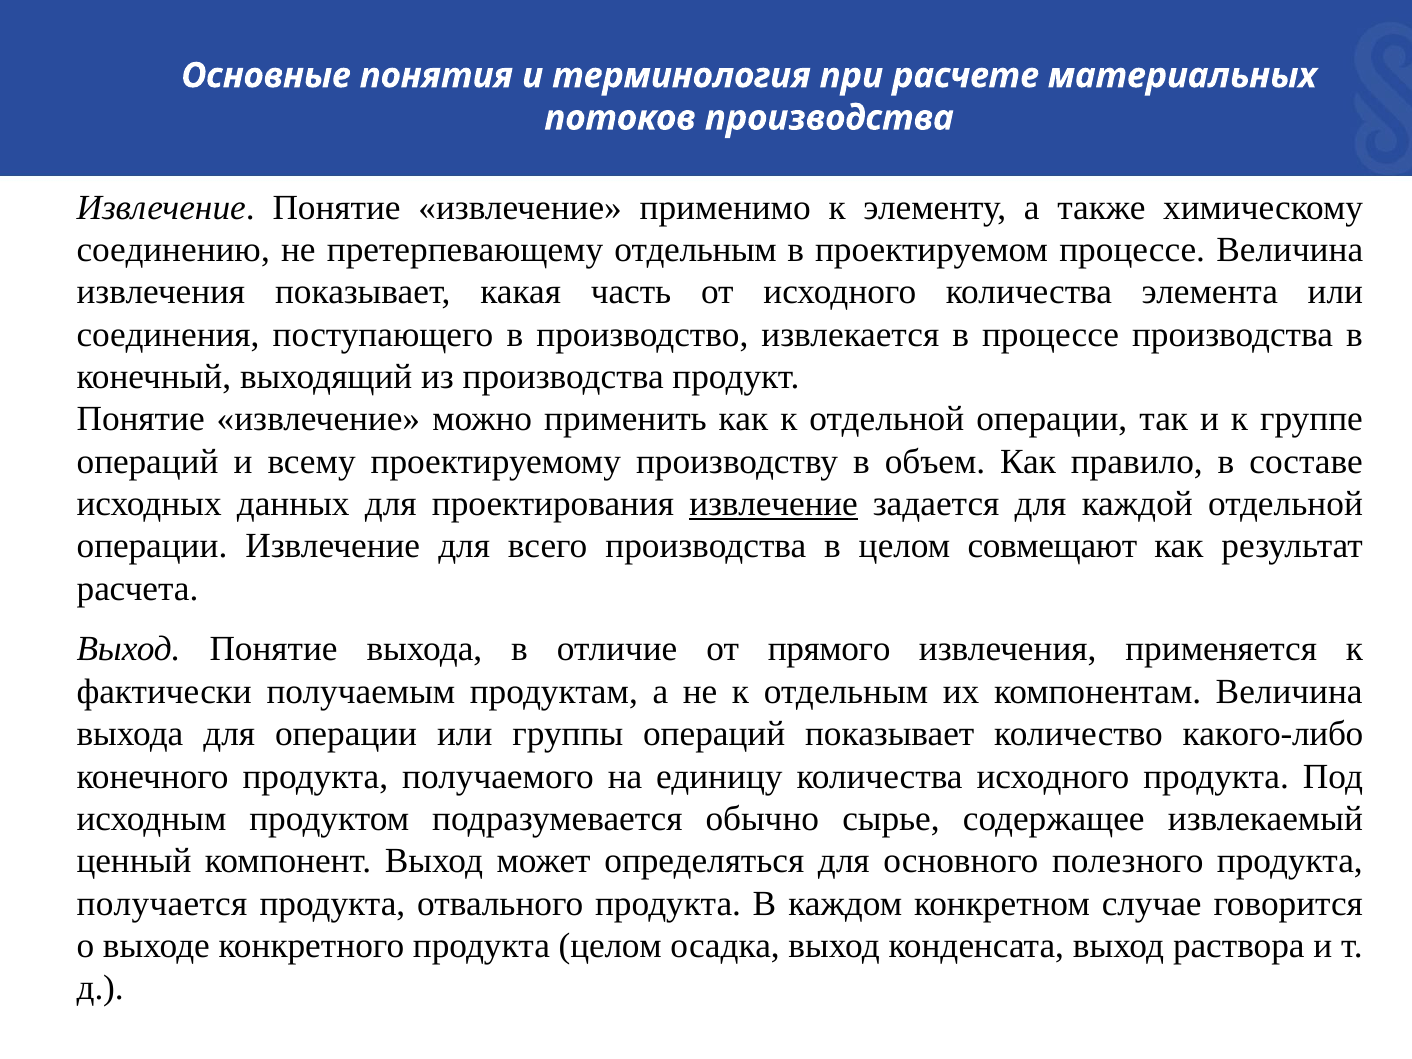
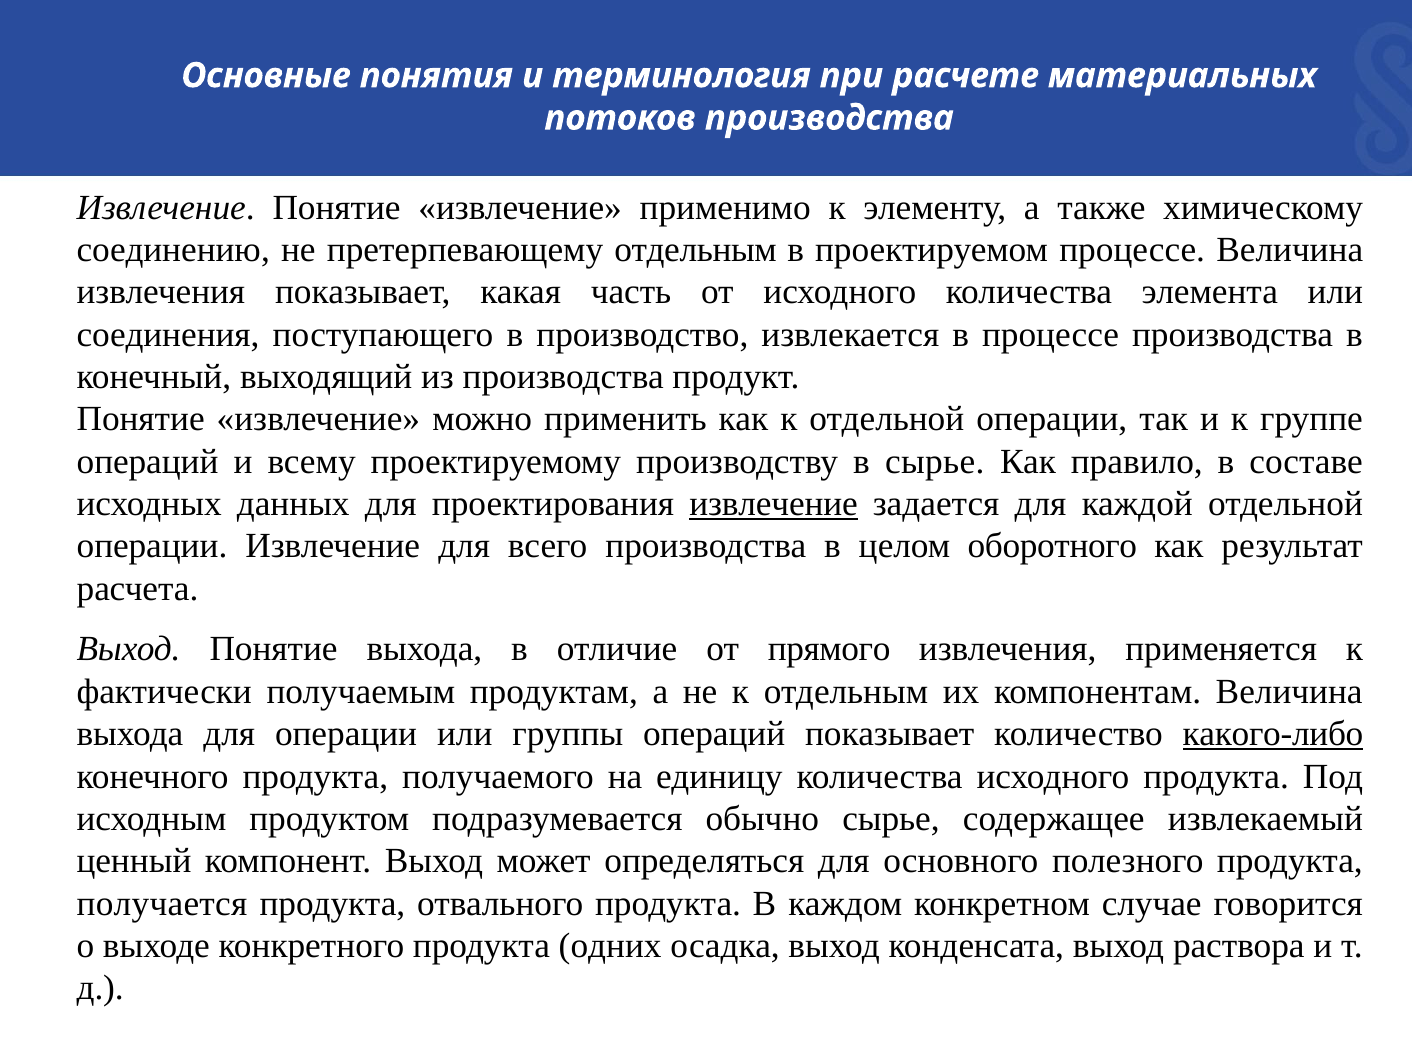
в объем: объем -> сырье (935, 462)
совмещают: совмещают -> оборотного (1052, 546)
какого-либо underline: none -> present (1273, 734)
продукта целом: целом -> одних (610, 946)
